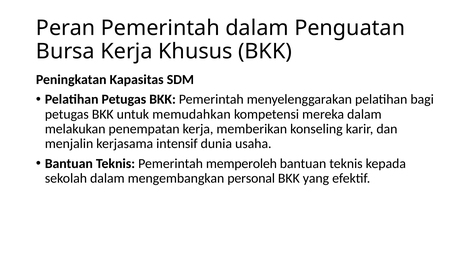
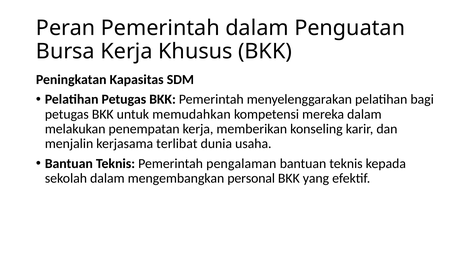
intensif: intensif -> terlibat (177, 144)
memperoleh: memperoleh -> pengalaman (241, 164)
